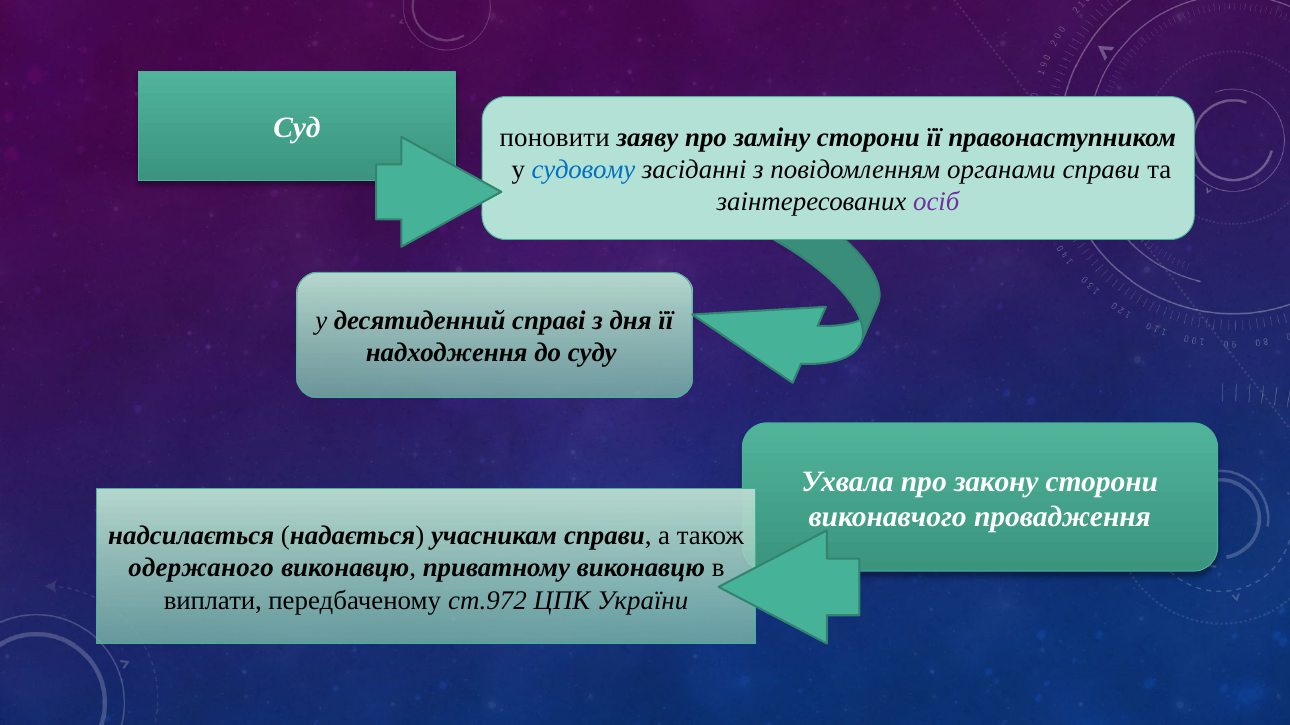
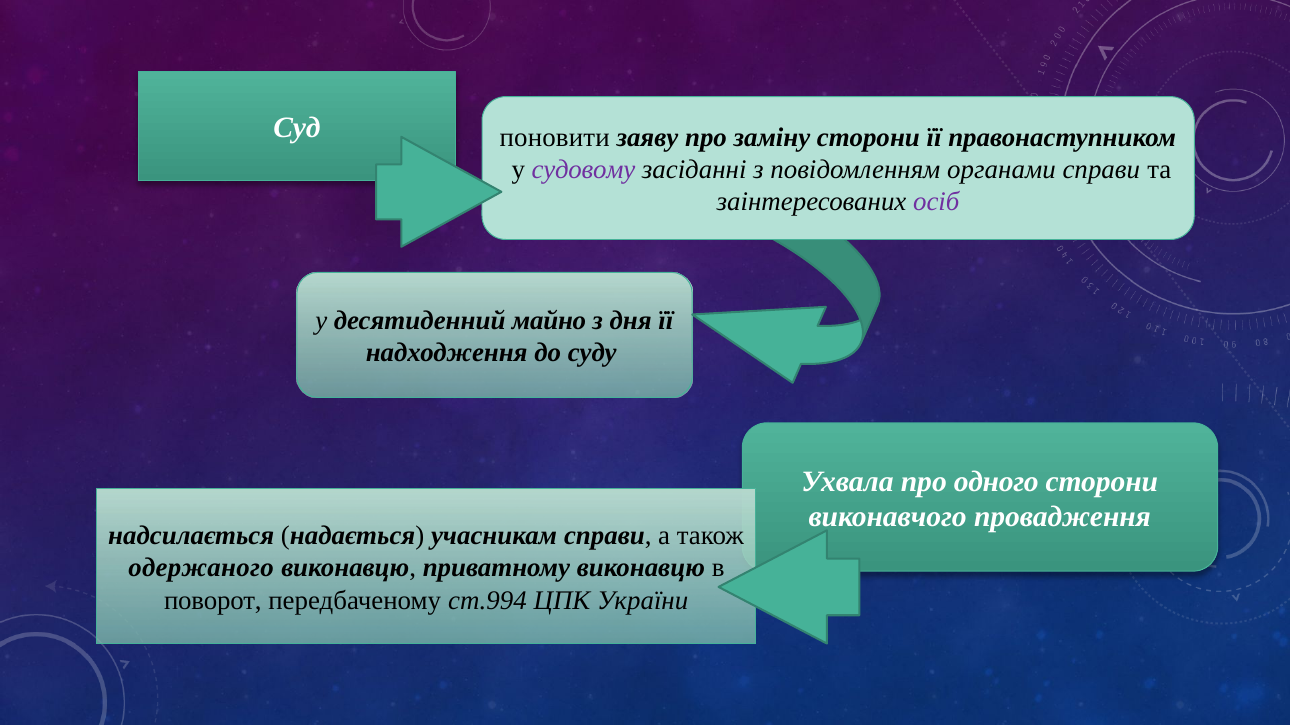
судовому colour: blue -> purple (584, 170)
справі: справі -> майно (549, 321)
закону: закону -> одного (996, 482)
виплати: виплати -> поворот (213, 601)
ст.972: ст.972 -> ст.994 (487, 601)
